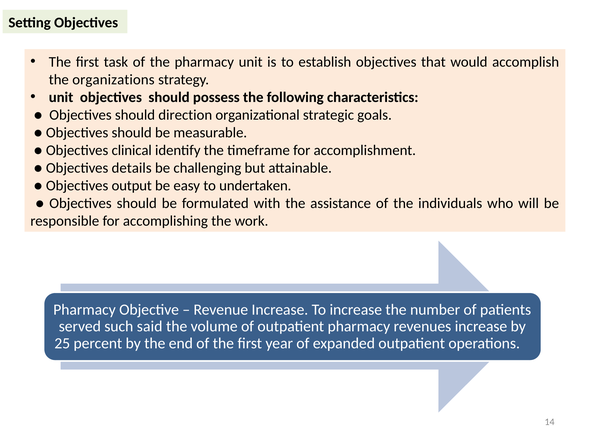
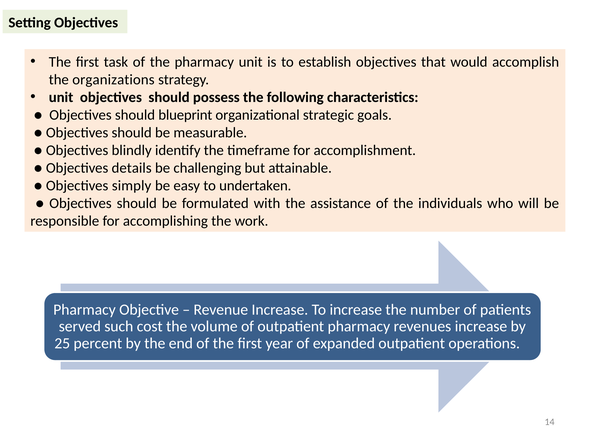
direction: direction -> blueprint (185, 115)
clinical: clinical -> blindly (132, 150)
output: output -> simply (132, 186)
said: said -> cost (150, 327)
